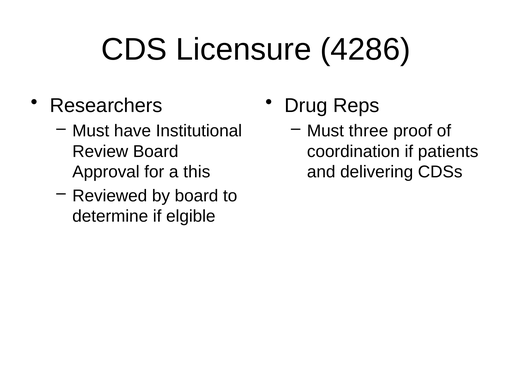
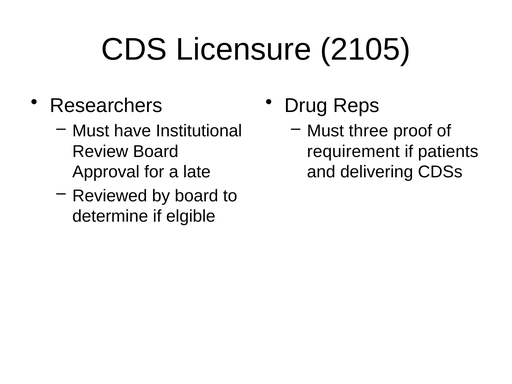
4286: 4286 -> 2105 (365, 50)
coordination: coordination -> requirement (353, 151)
this: this -> late (197, 172)
